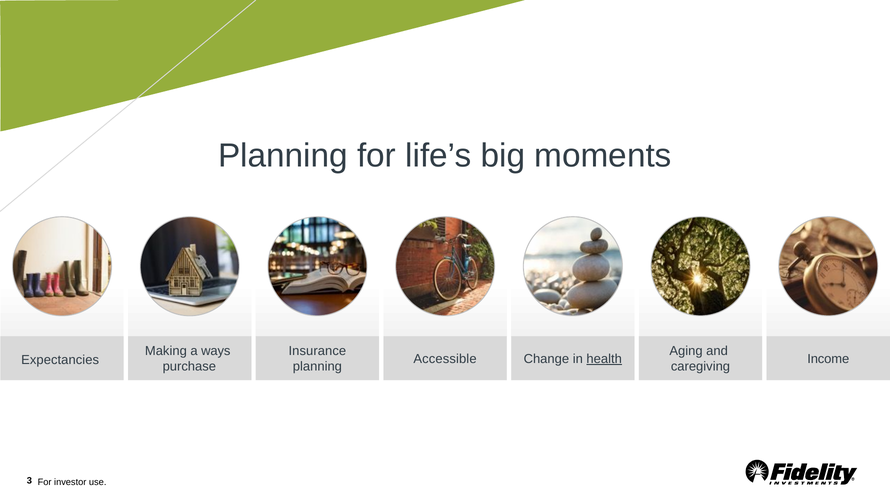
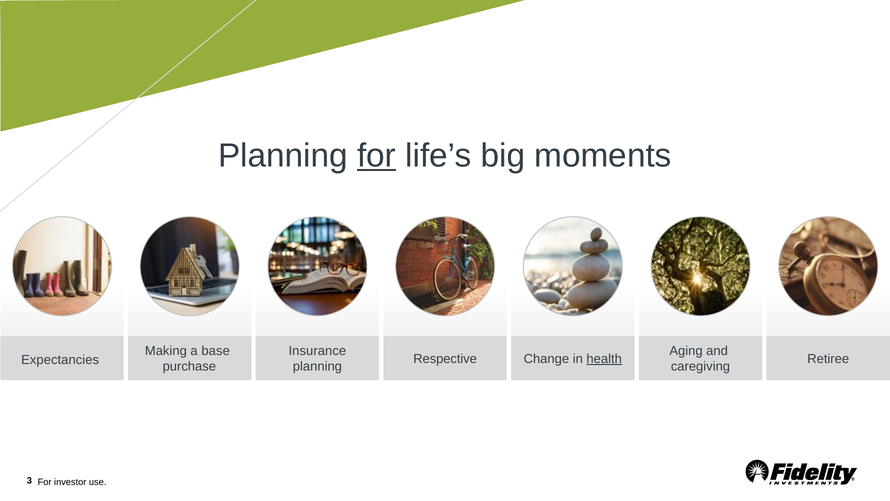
for underline: none -> present (377, 156)
ways: ways -> base (216, 351)
Accessible: Accessible -> Respective (445, 359)
Income: Income -> Retiree (828, 359)
